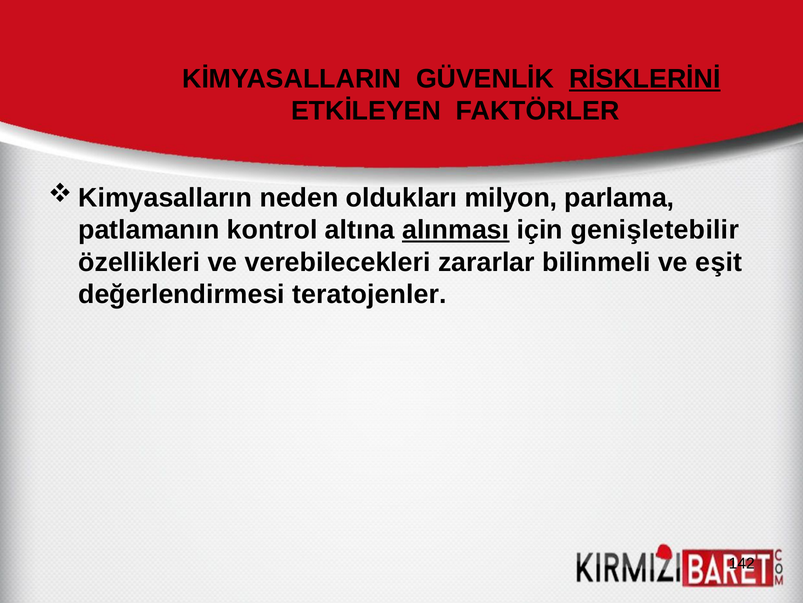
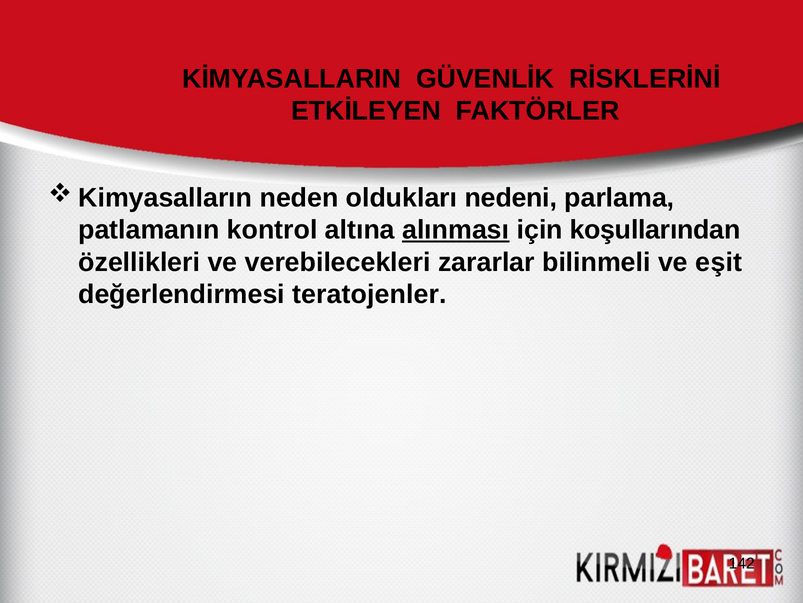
RİSKLERİNİ underline: present -> none (645, 79)
milyon: milyon -> nedeni (511, 198)
genişletebilir: genişletebilir -> koşullarından (655, 230)
